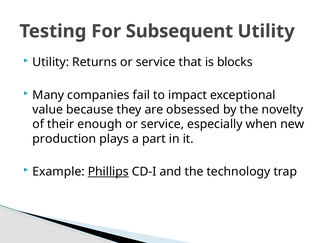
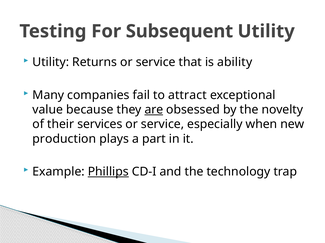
blocks: blocks -> ability (235, 62)
impact: impact -> attract (187, 95)
are underline: none -> present (154, 110)
enough: enough -> services (100, 125)
